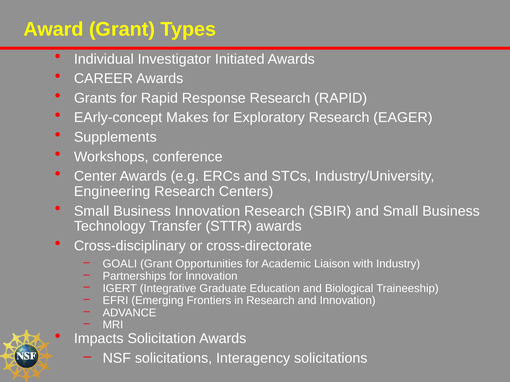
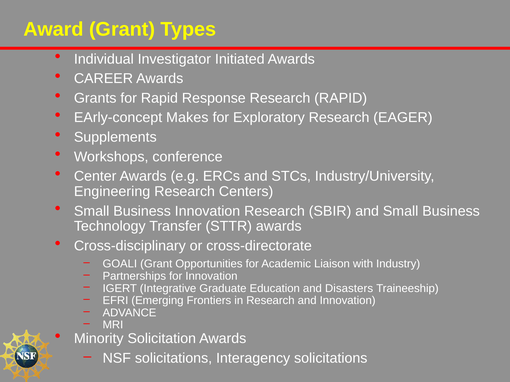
Biological: Biological -> Disasters (349, 289)
Impacts: Impacts -> Minority (99, 339)
